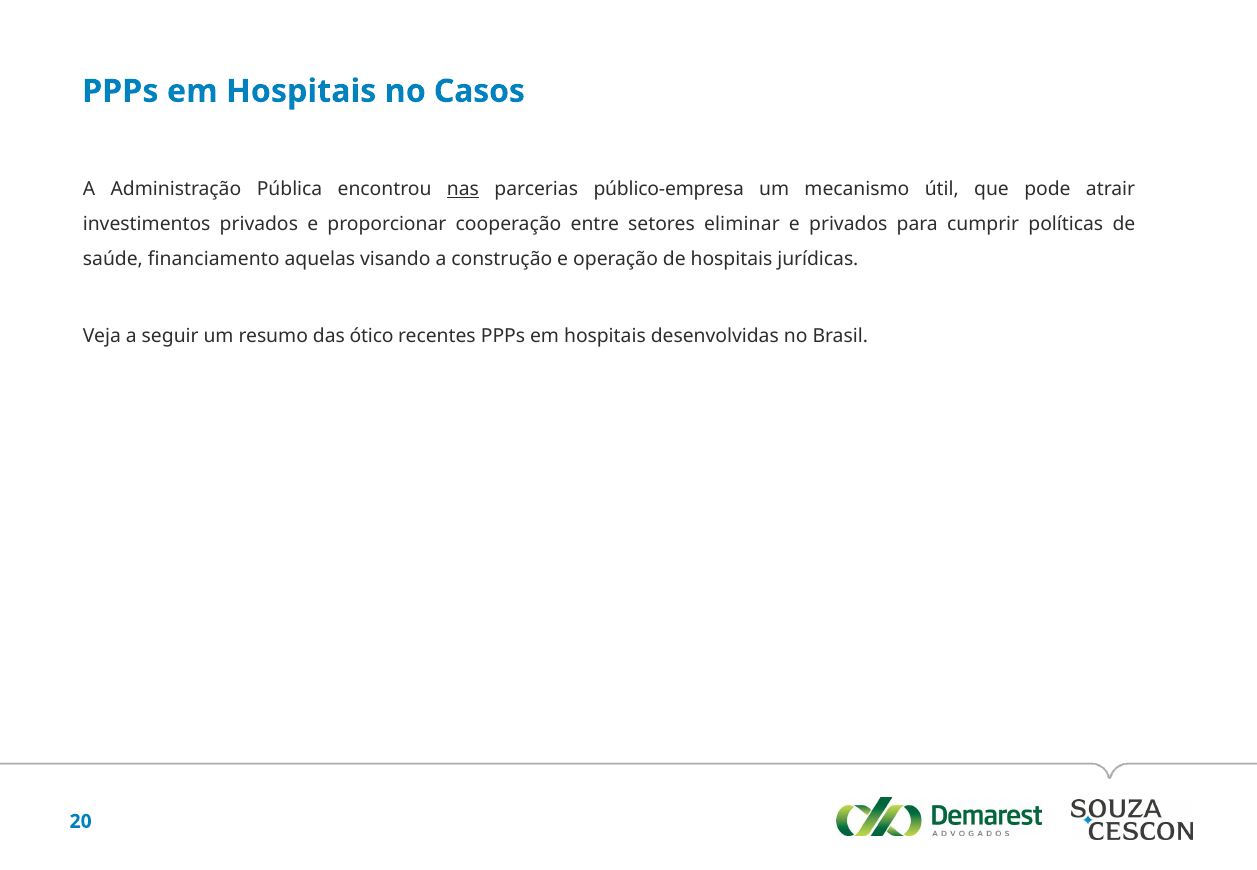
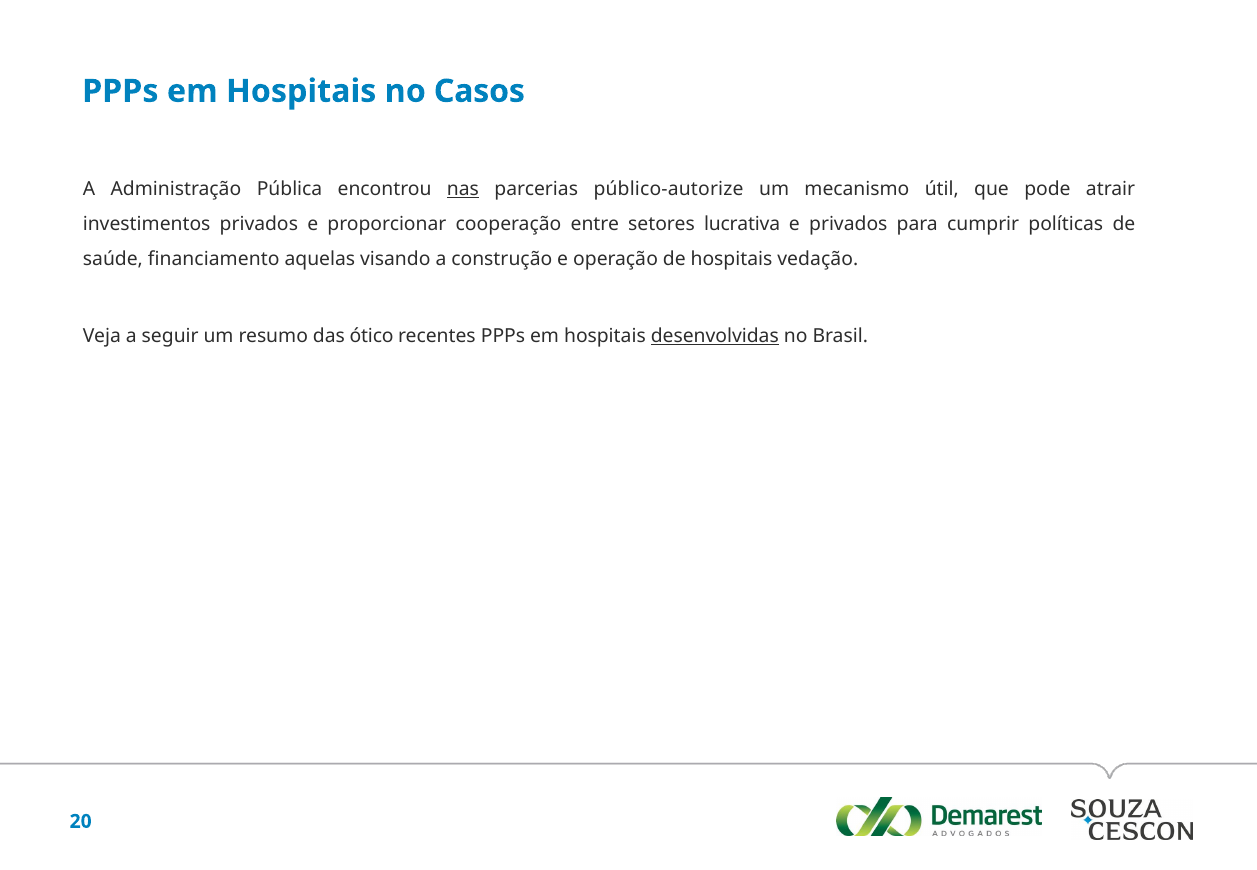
público-empresa: público-empresa -> público-autorize (669, 189)
eliminar: eliminar -> lucrativa (742, 224)
jurídicas: jurídicas -> vedação (818, 259)
desenvolvidas underline: none -> present (715, 336)
